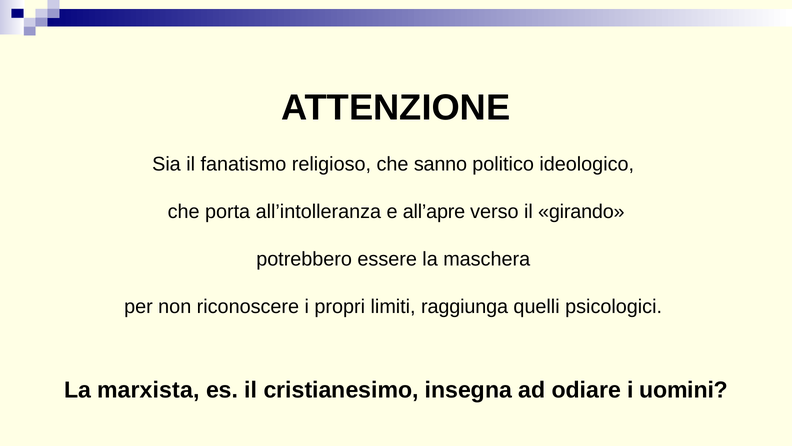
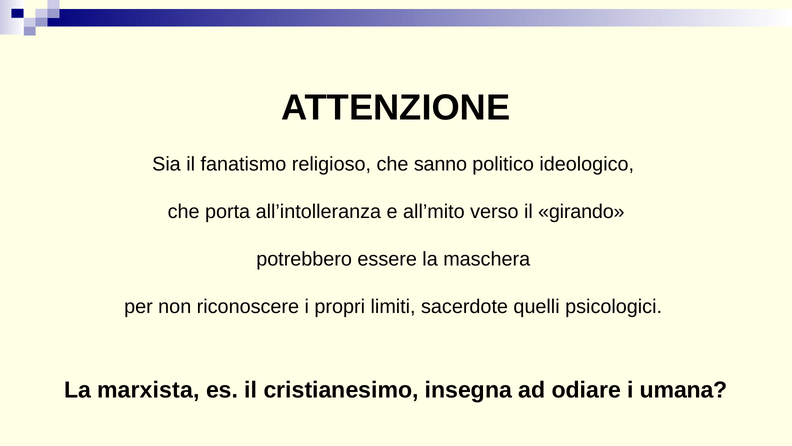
all’apre: all’apre -> all’mito (434, 211)
raggiunga: raggiunga -> sacerdote (465, 306)
uomini: uomini -> umana (684, 390)
